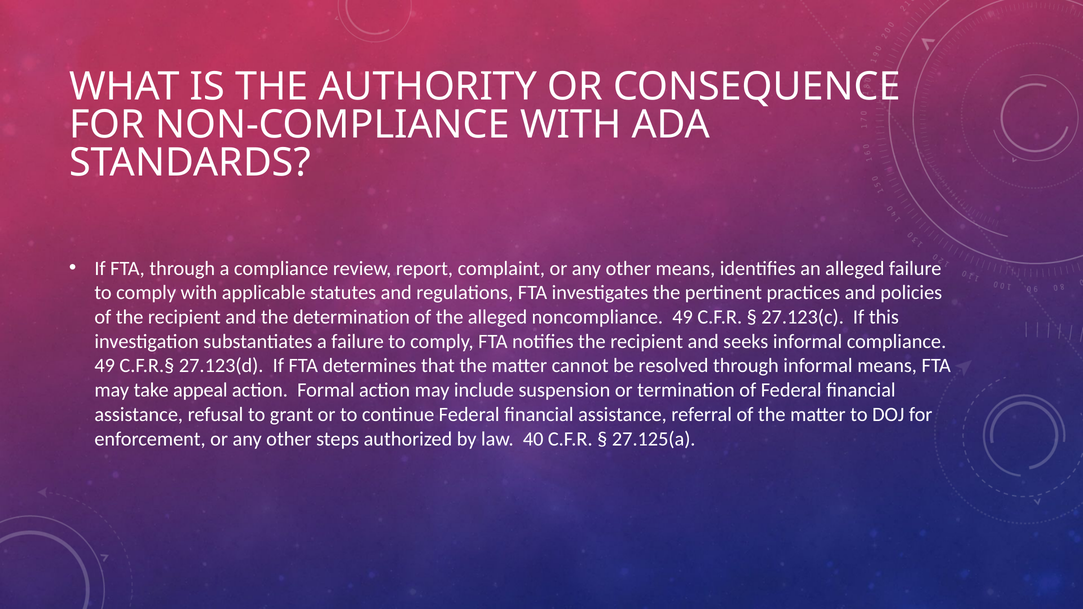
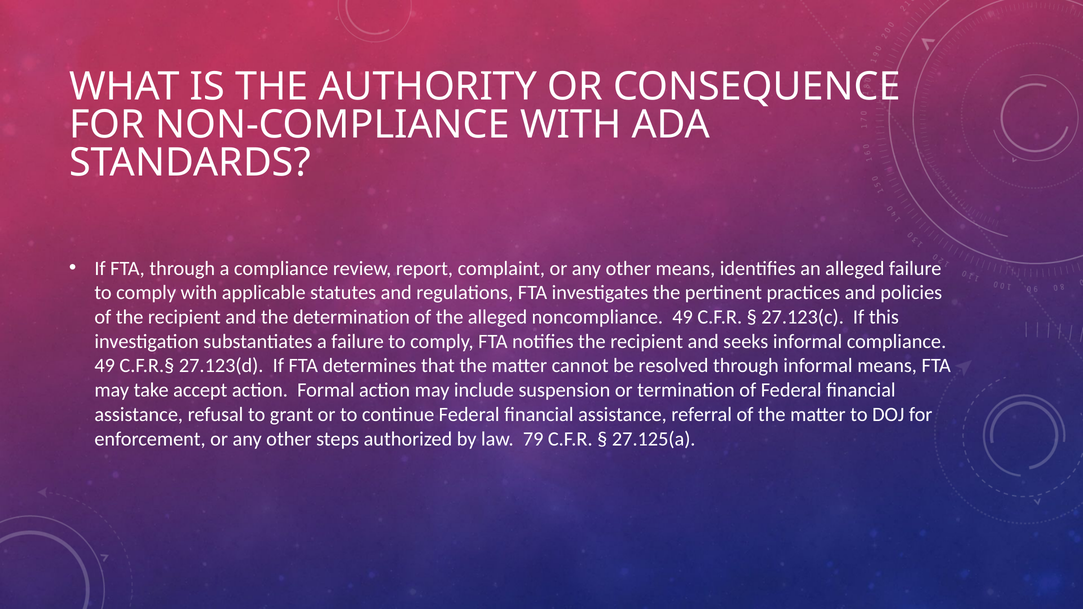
appeal: appeal -> accept (200, 390)
40: 40 -> 79 (533, 439)
